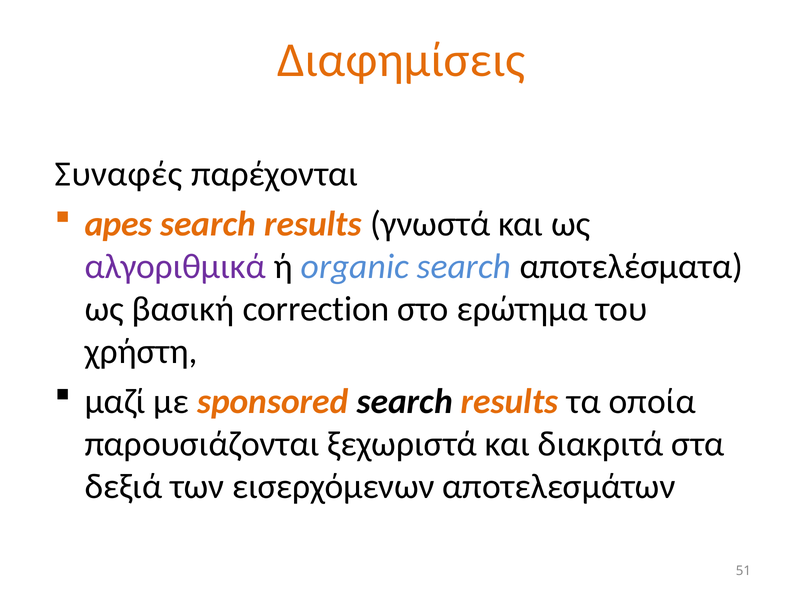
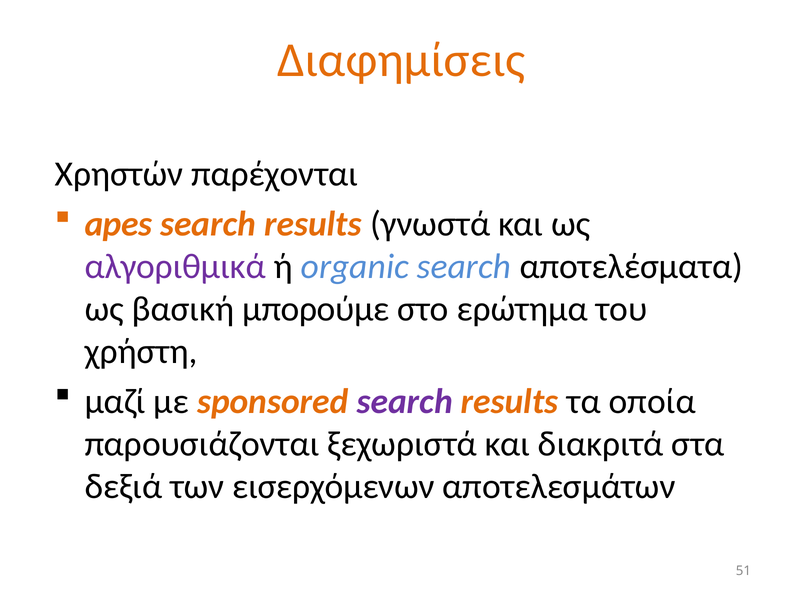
Συναφές: Συναφές -> Χρηστών (119, 174)
correction: correction -> μπορούμε (316, 309)
search colour: black -> purple (405, 402)
